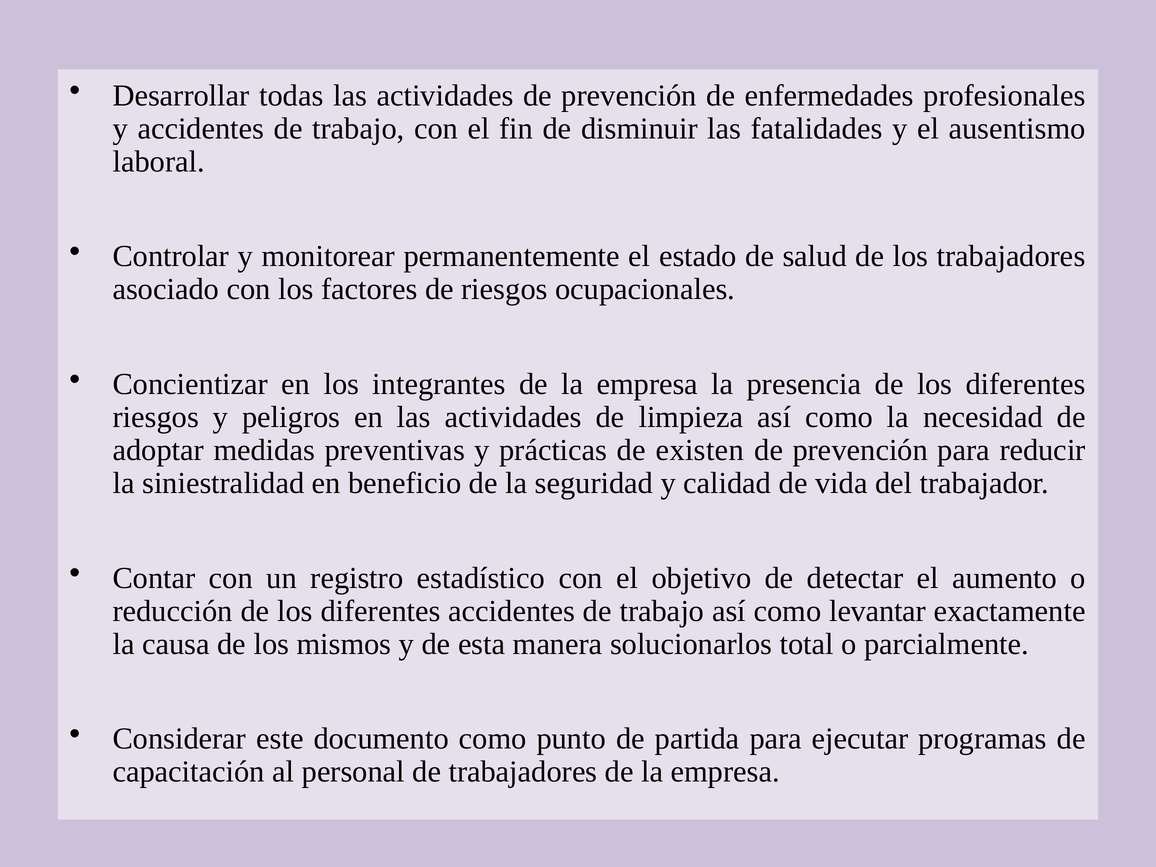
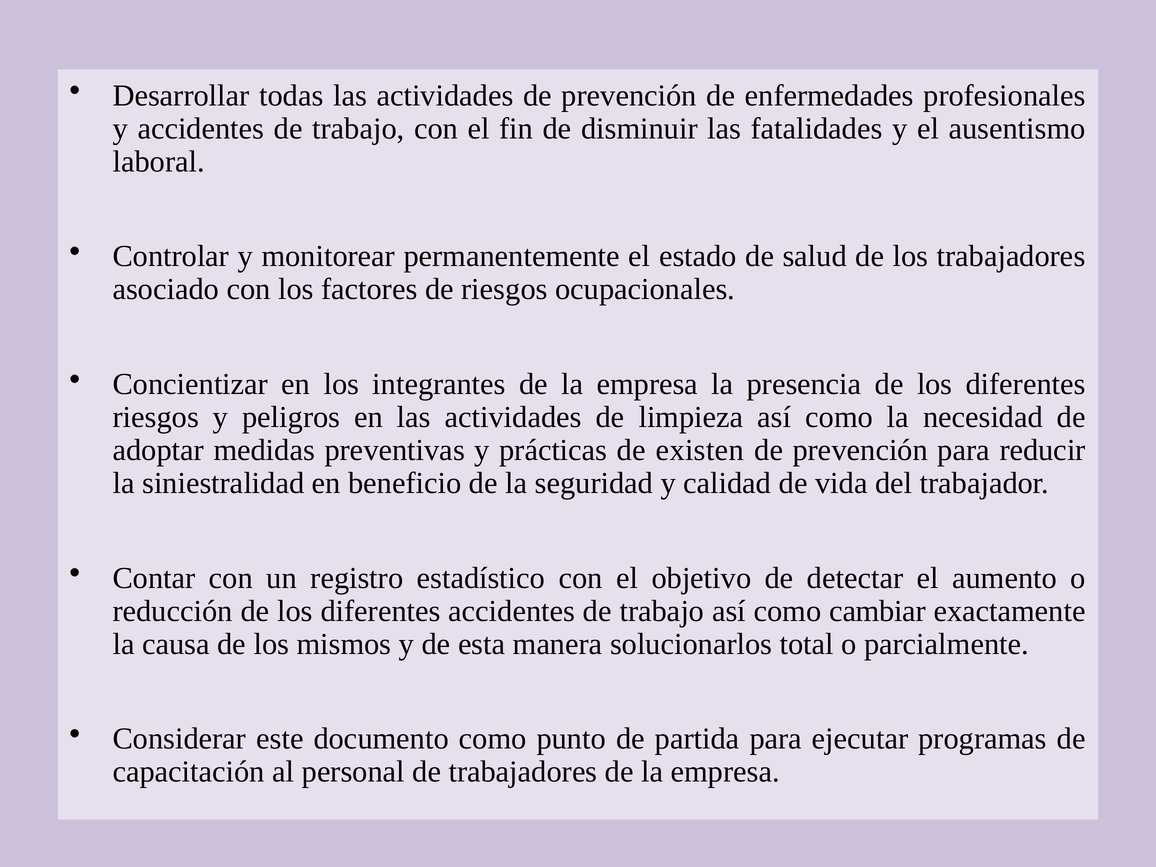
levantar: levantar -> cambiar (878, 611)
